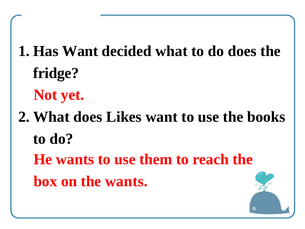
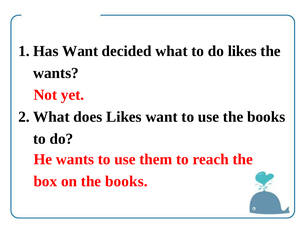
do does: does -> likes (242, 51)
fridge: fridge -> wants (56, 73)
on the wants: wants -> books (126, 181)
